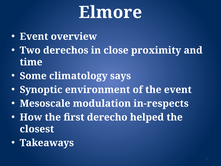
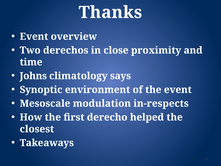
Elmore: Elmore -> Thanks (110, 12)
Some: Some -> Johns (33, 76)
